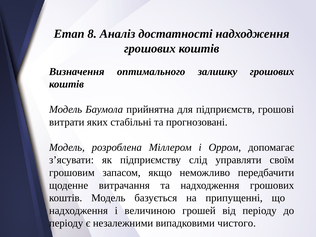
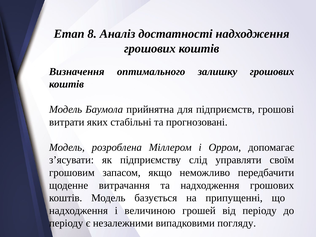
чистого: чистого -> погляду (237, 223)
